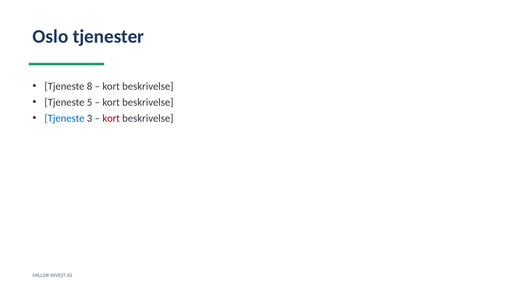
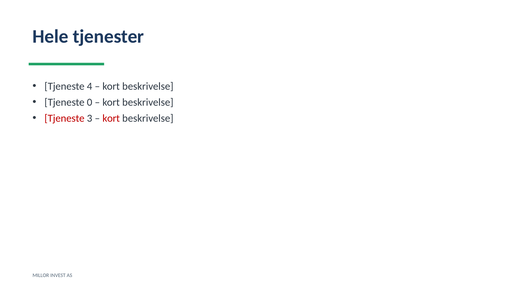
Oslo: Oslo -> Hele (50, 36)
8: 8 -> 4 (90, 87)
5: 5 -> 0 (90, 103)
Tjeneste colour: blue -> red (65, 119)
